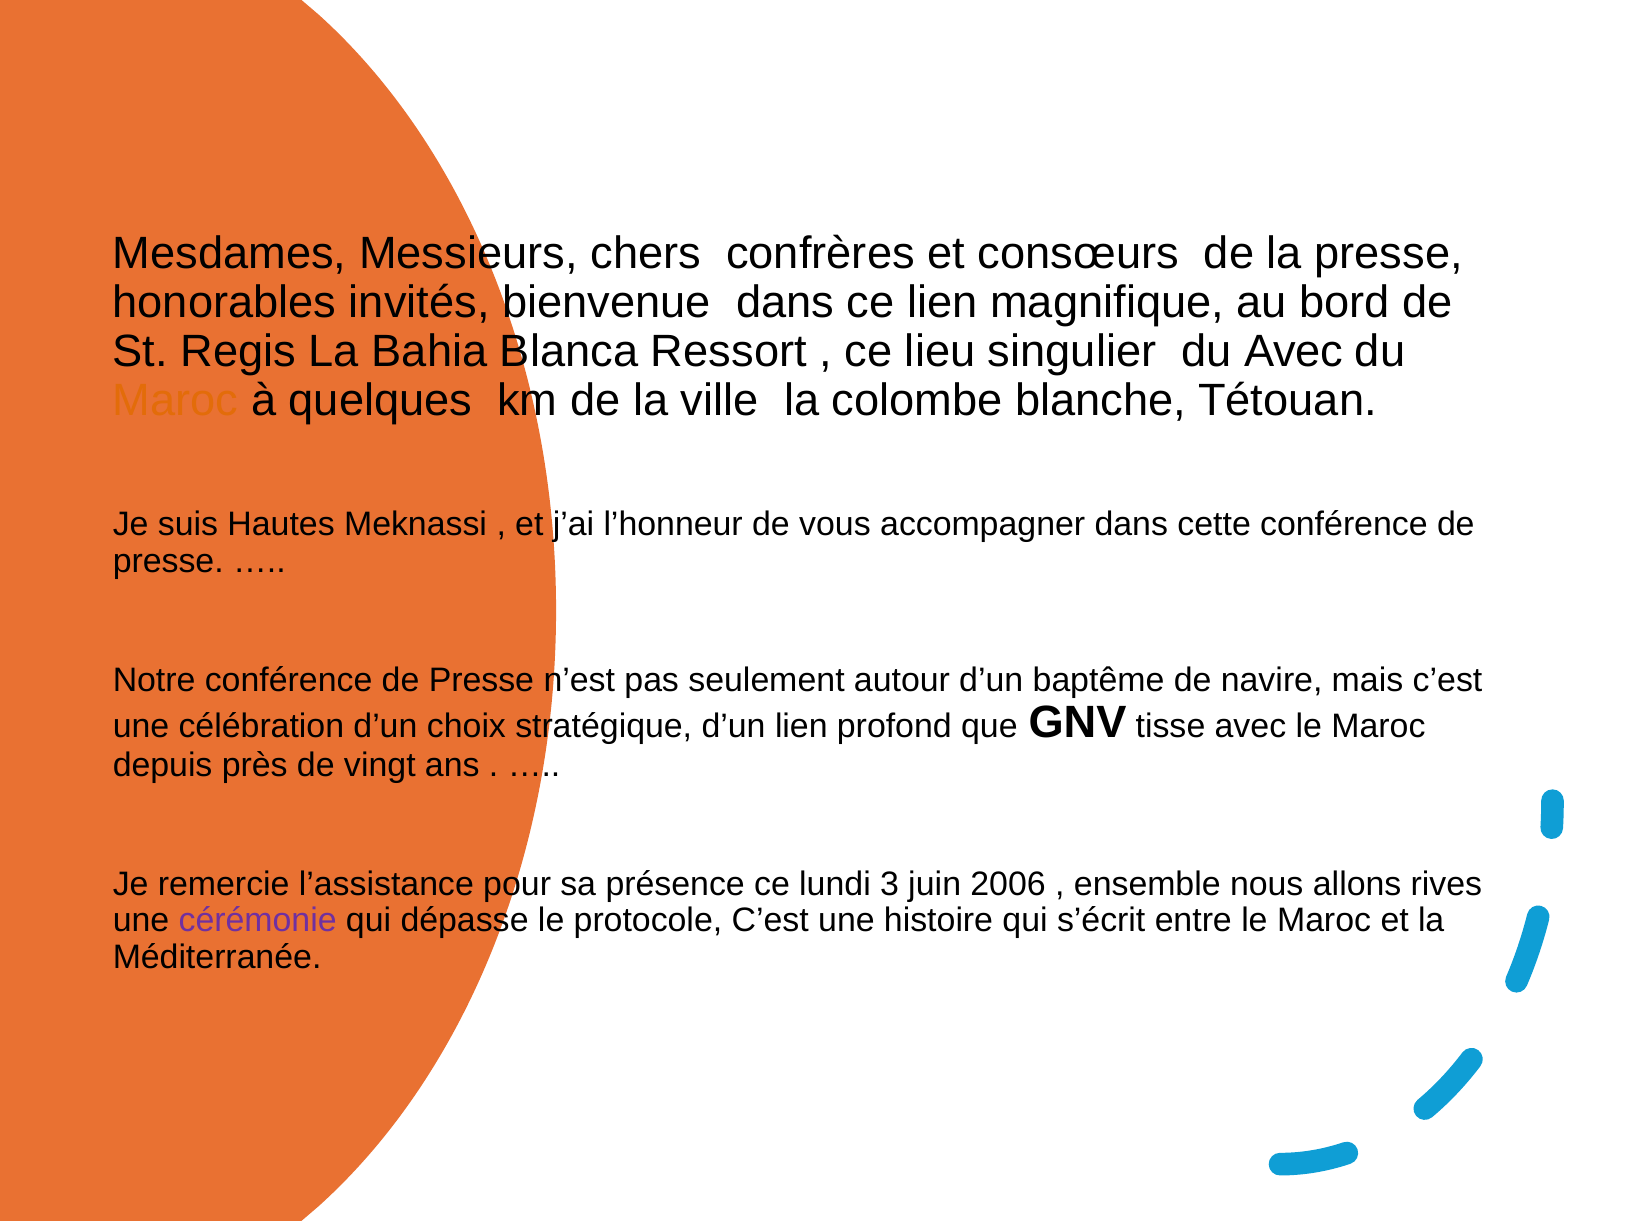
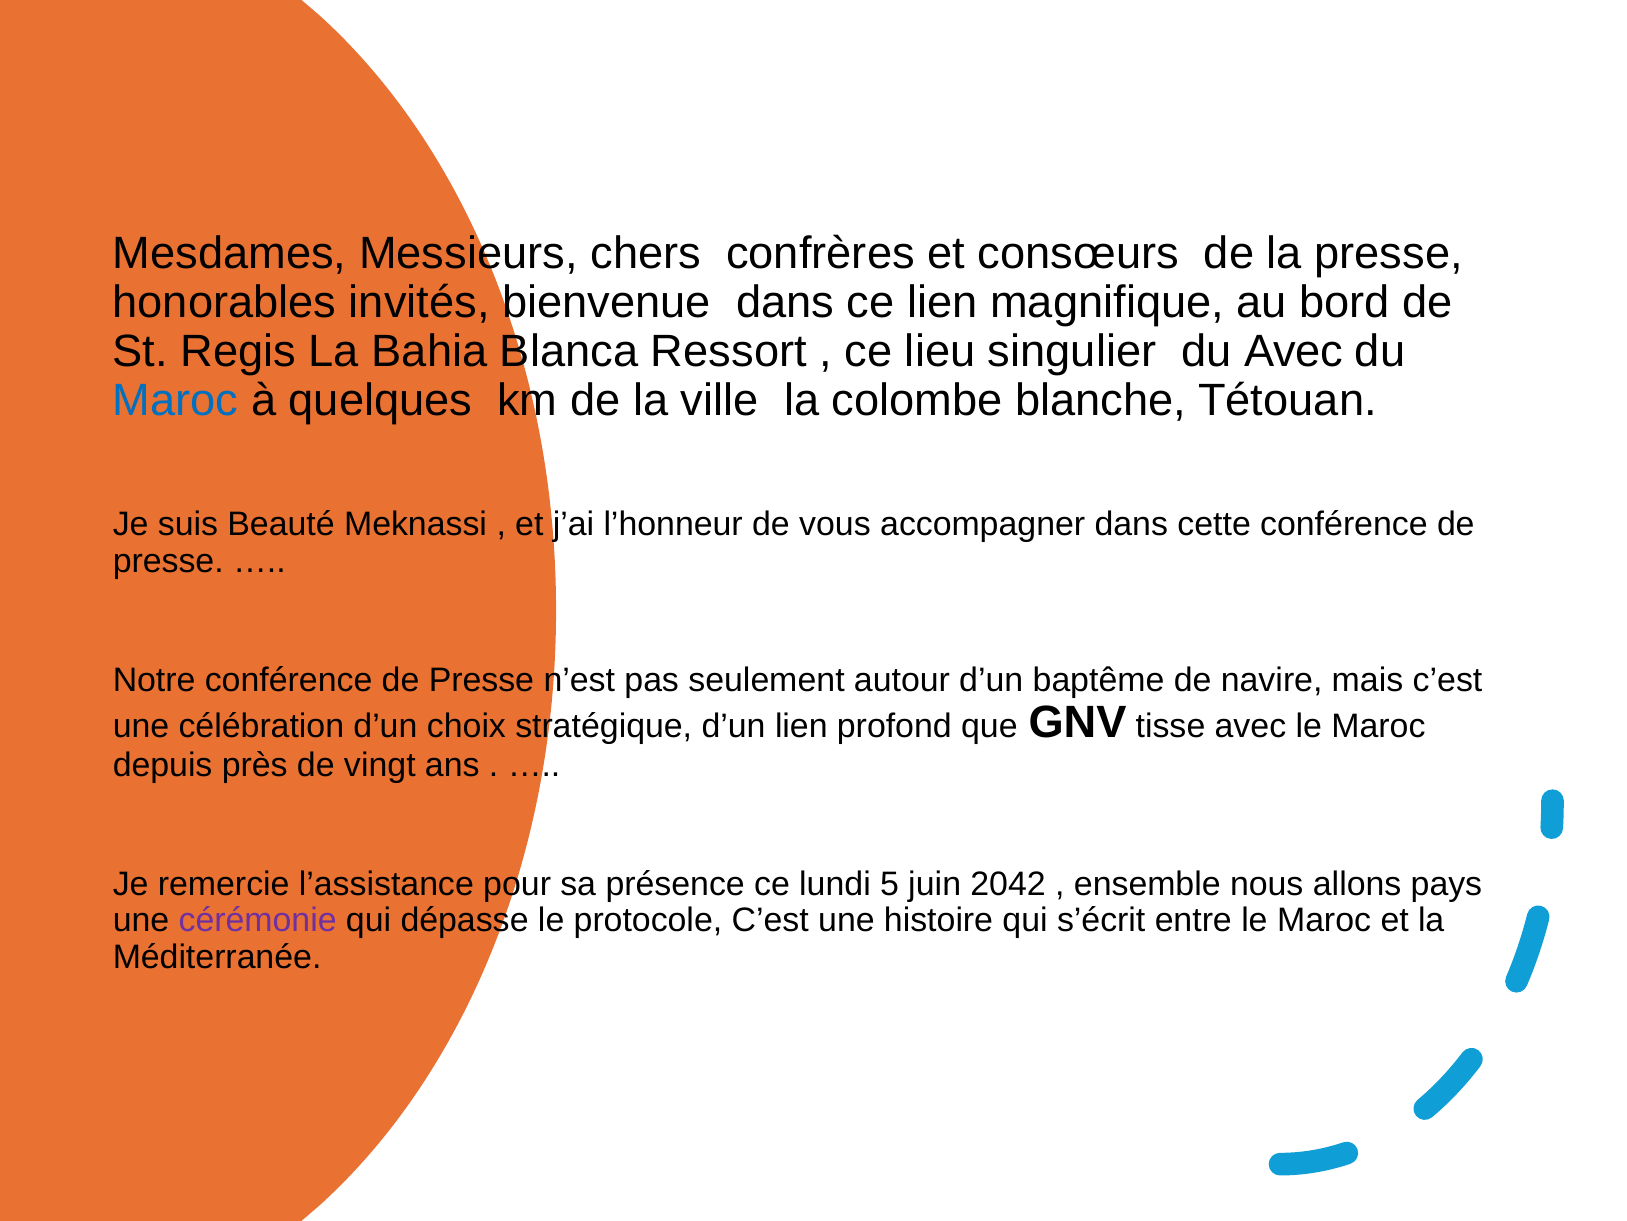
Maroc colour: orange -> blue (176, 400)
Hautes: Hautes -> Beauté (281, 524)
3: 3 -> 5 (889, 883)
2006: 2006 -> 2042 (1008, 883)
rives: rives -> pays (1446, 883)
